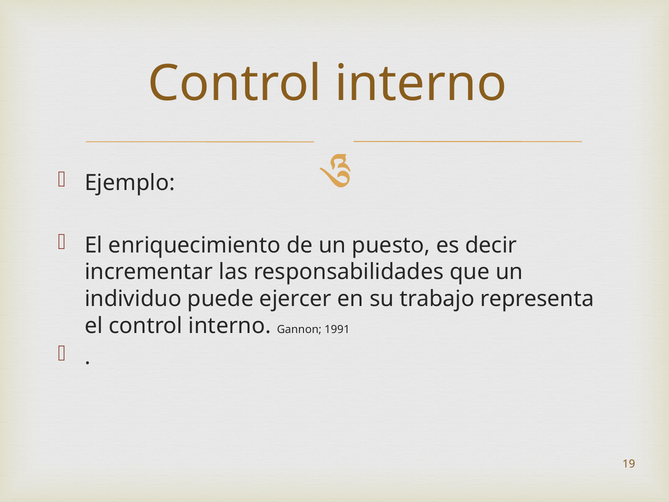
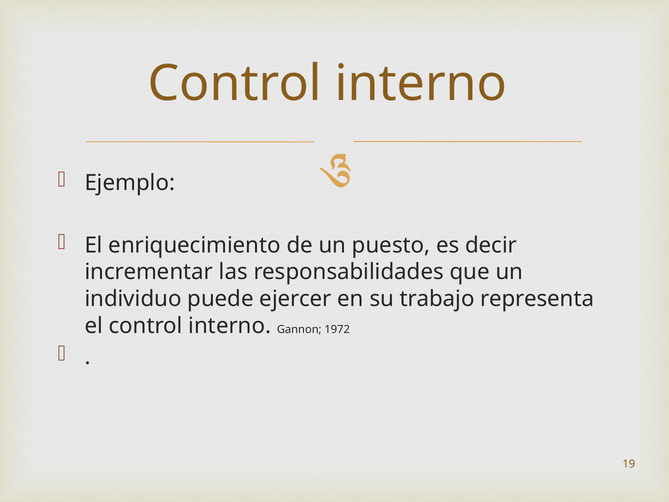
1991: 1991 -> 1972 (337, 329)
